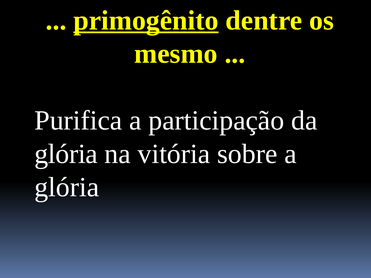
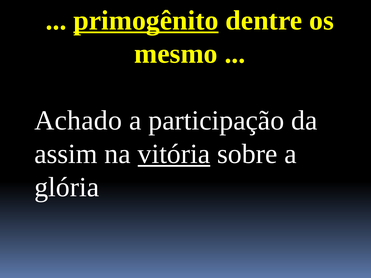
Purifica: Purifica -> Achado (78, 121)
glória: glória -> assim (66, 154)
vitória underline: none -> present (174, 154)
